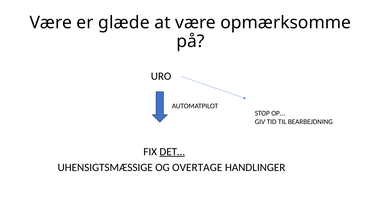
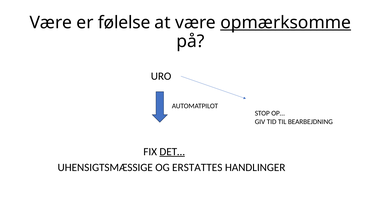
glæde: glæde -> følelse (124, 23)
opmærksomme underline: none -> present (286, 23)
OVERTAGE: OVERTAGE -> ERSTATTES (197, 168)
